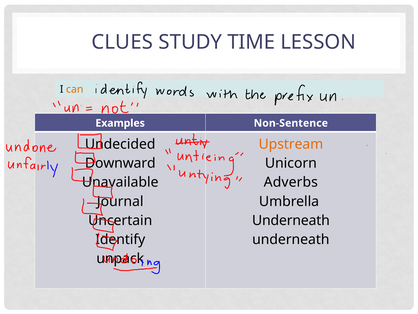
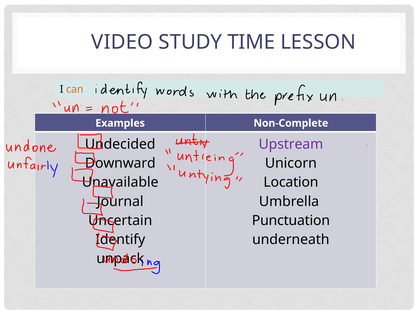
CLUES: CLUES -> VIDEO (122, 42)
Non-Sentence: Non-Sentence -> Non-Complete (291, 123)
Upstream colour: orange -> purple (291, 144)
Adverbs: Adverbs -> Location (291, 182)
Underneath: Underneath -> Punctuation (291, 220)
